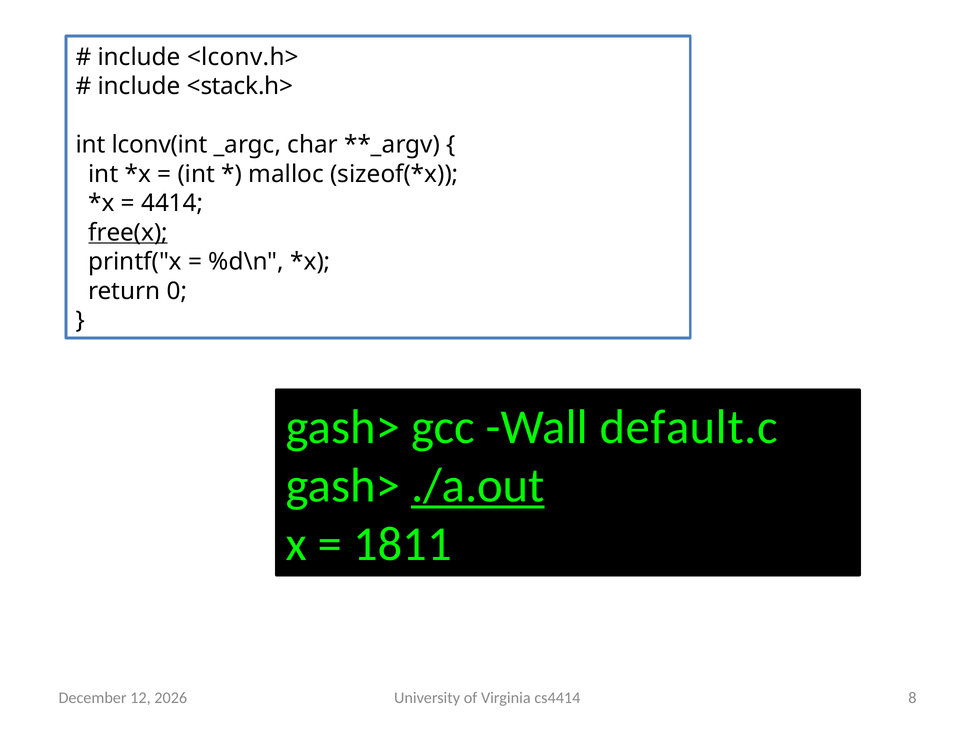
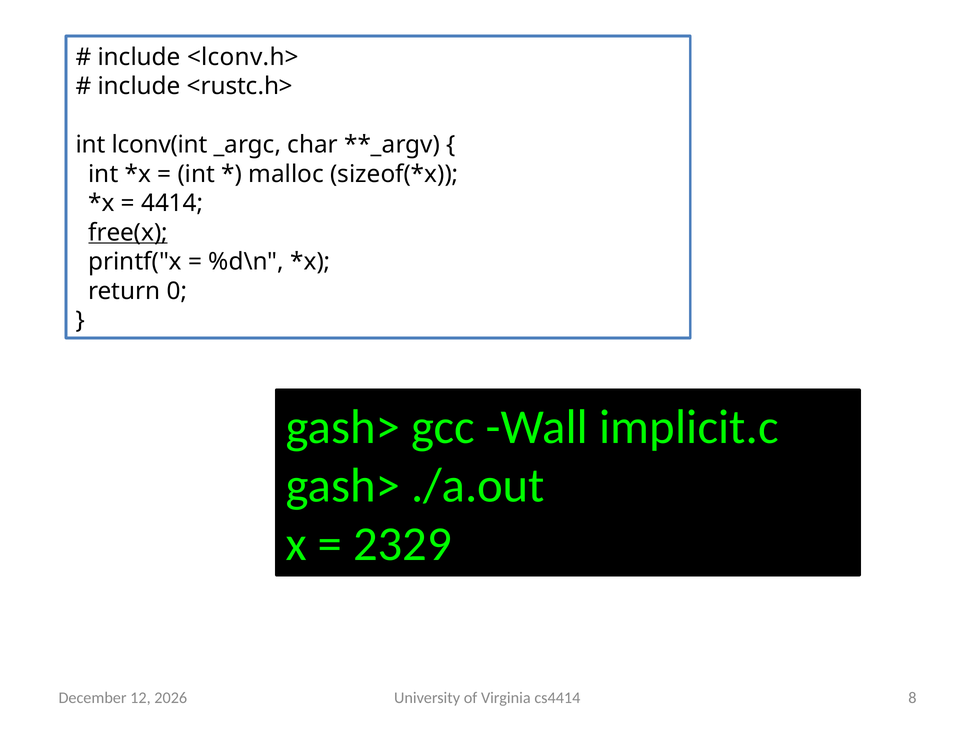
<stack.h>: <stack.h> -> <rustc.h> (240, 86)
default.c: default.c -> implicit.c (689, 427)
./a.out underline: present -> none (478, 486)
1811: 1811 -> 2329 (402, 544)
